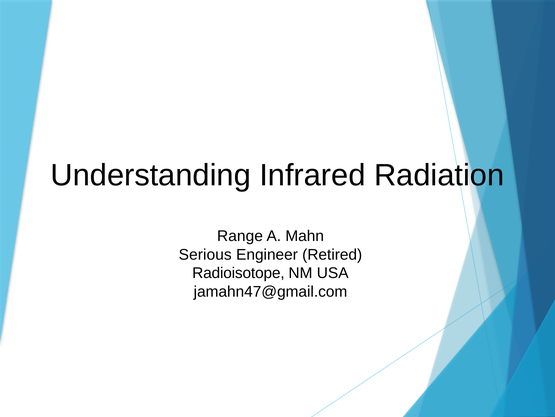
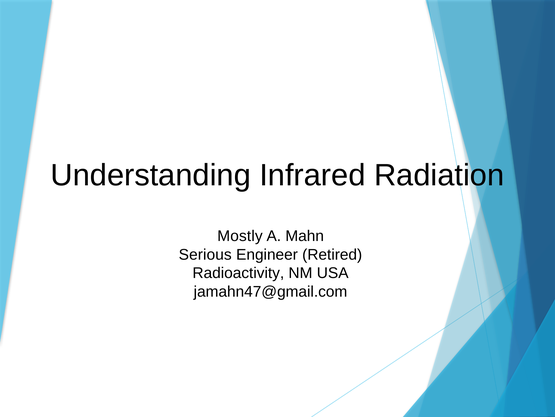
Range: Range -> Mostly (240, 236)
Radioisotope: Radioisotope -> Radioactivity (238, 273)
